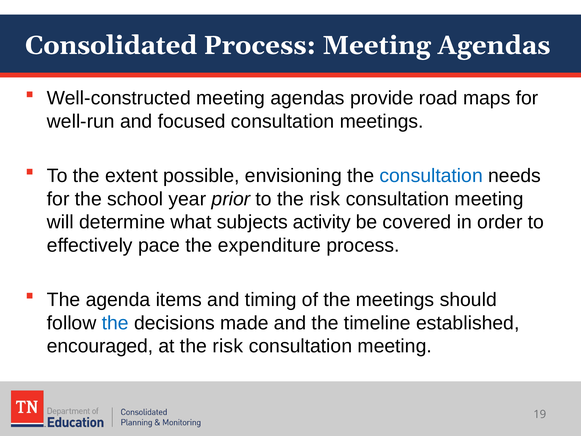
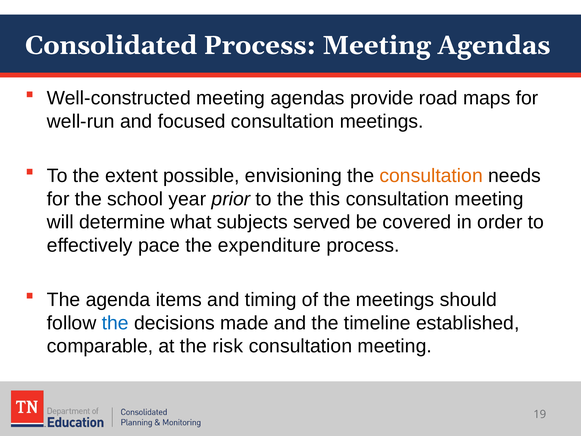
consultation colour: blue -> orange (431, 176)
to the risk: risk -> this (325, 199)
activity: activity -> served (322, 222)
encouraged: encouraged -> comparable (100, 346)
